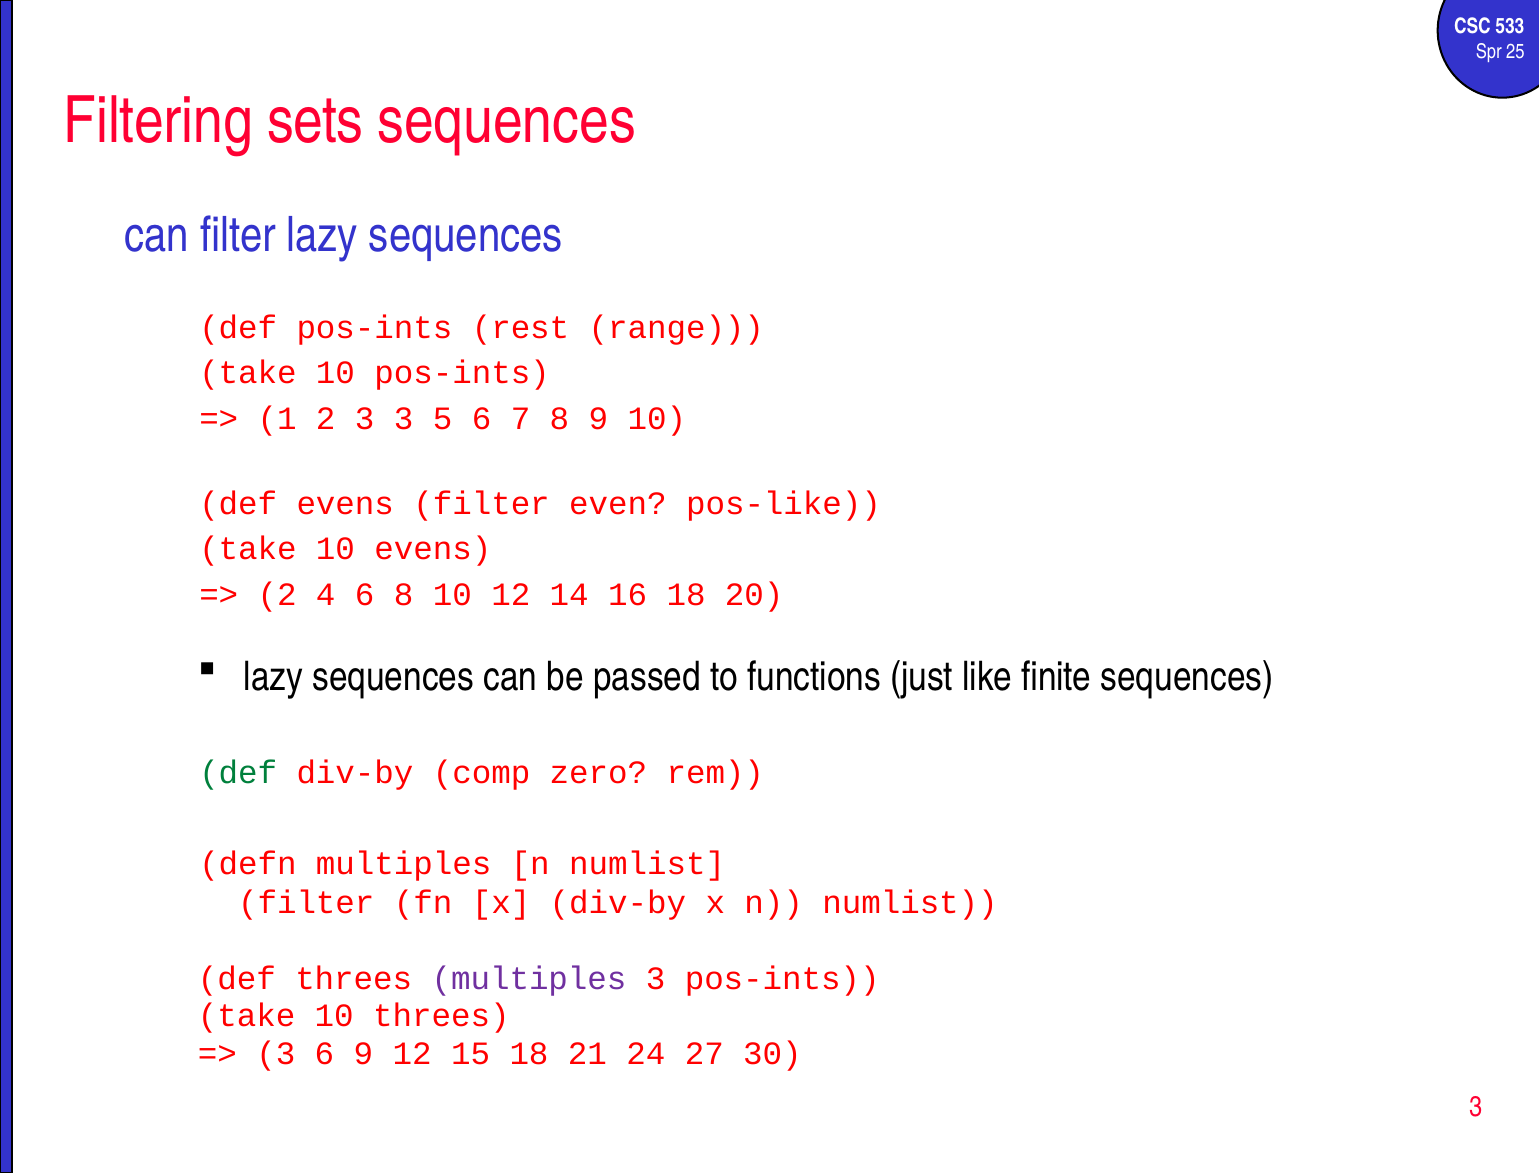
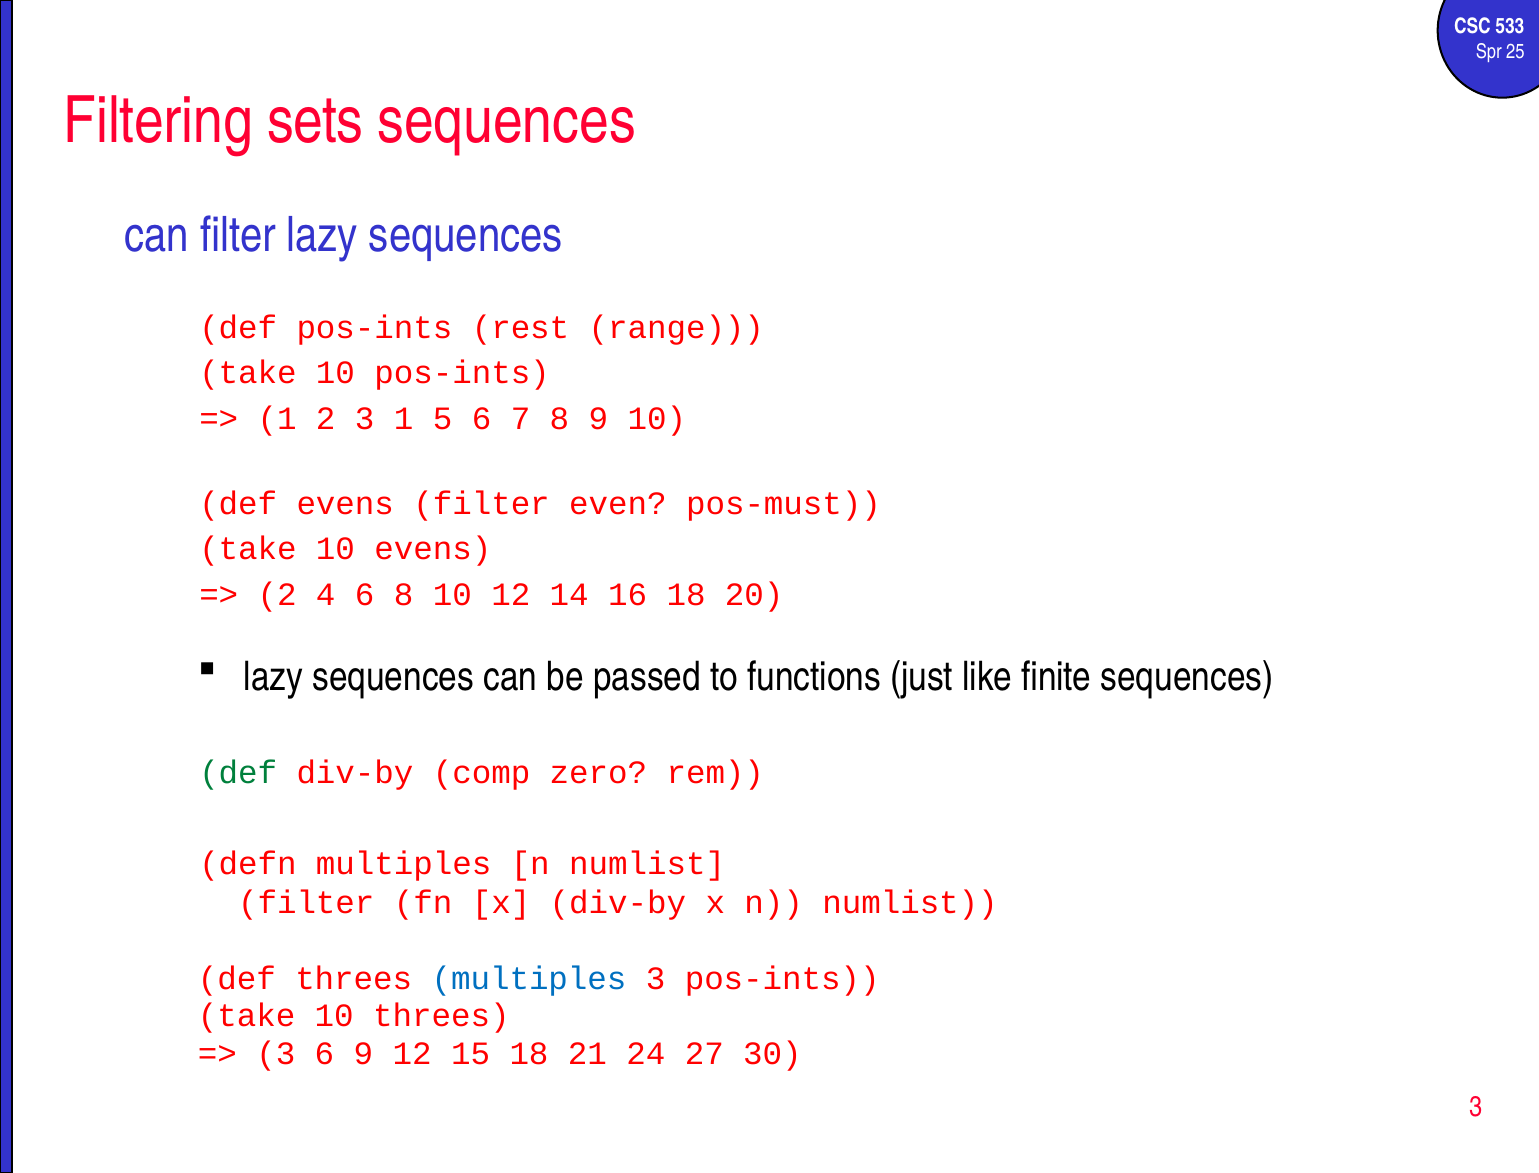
3 3: 3 -> 1 (404, 419)
pos-like: pos-like -> pos-must (783, 503)
multiples colour: purple -> blue (529, 978)
